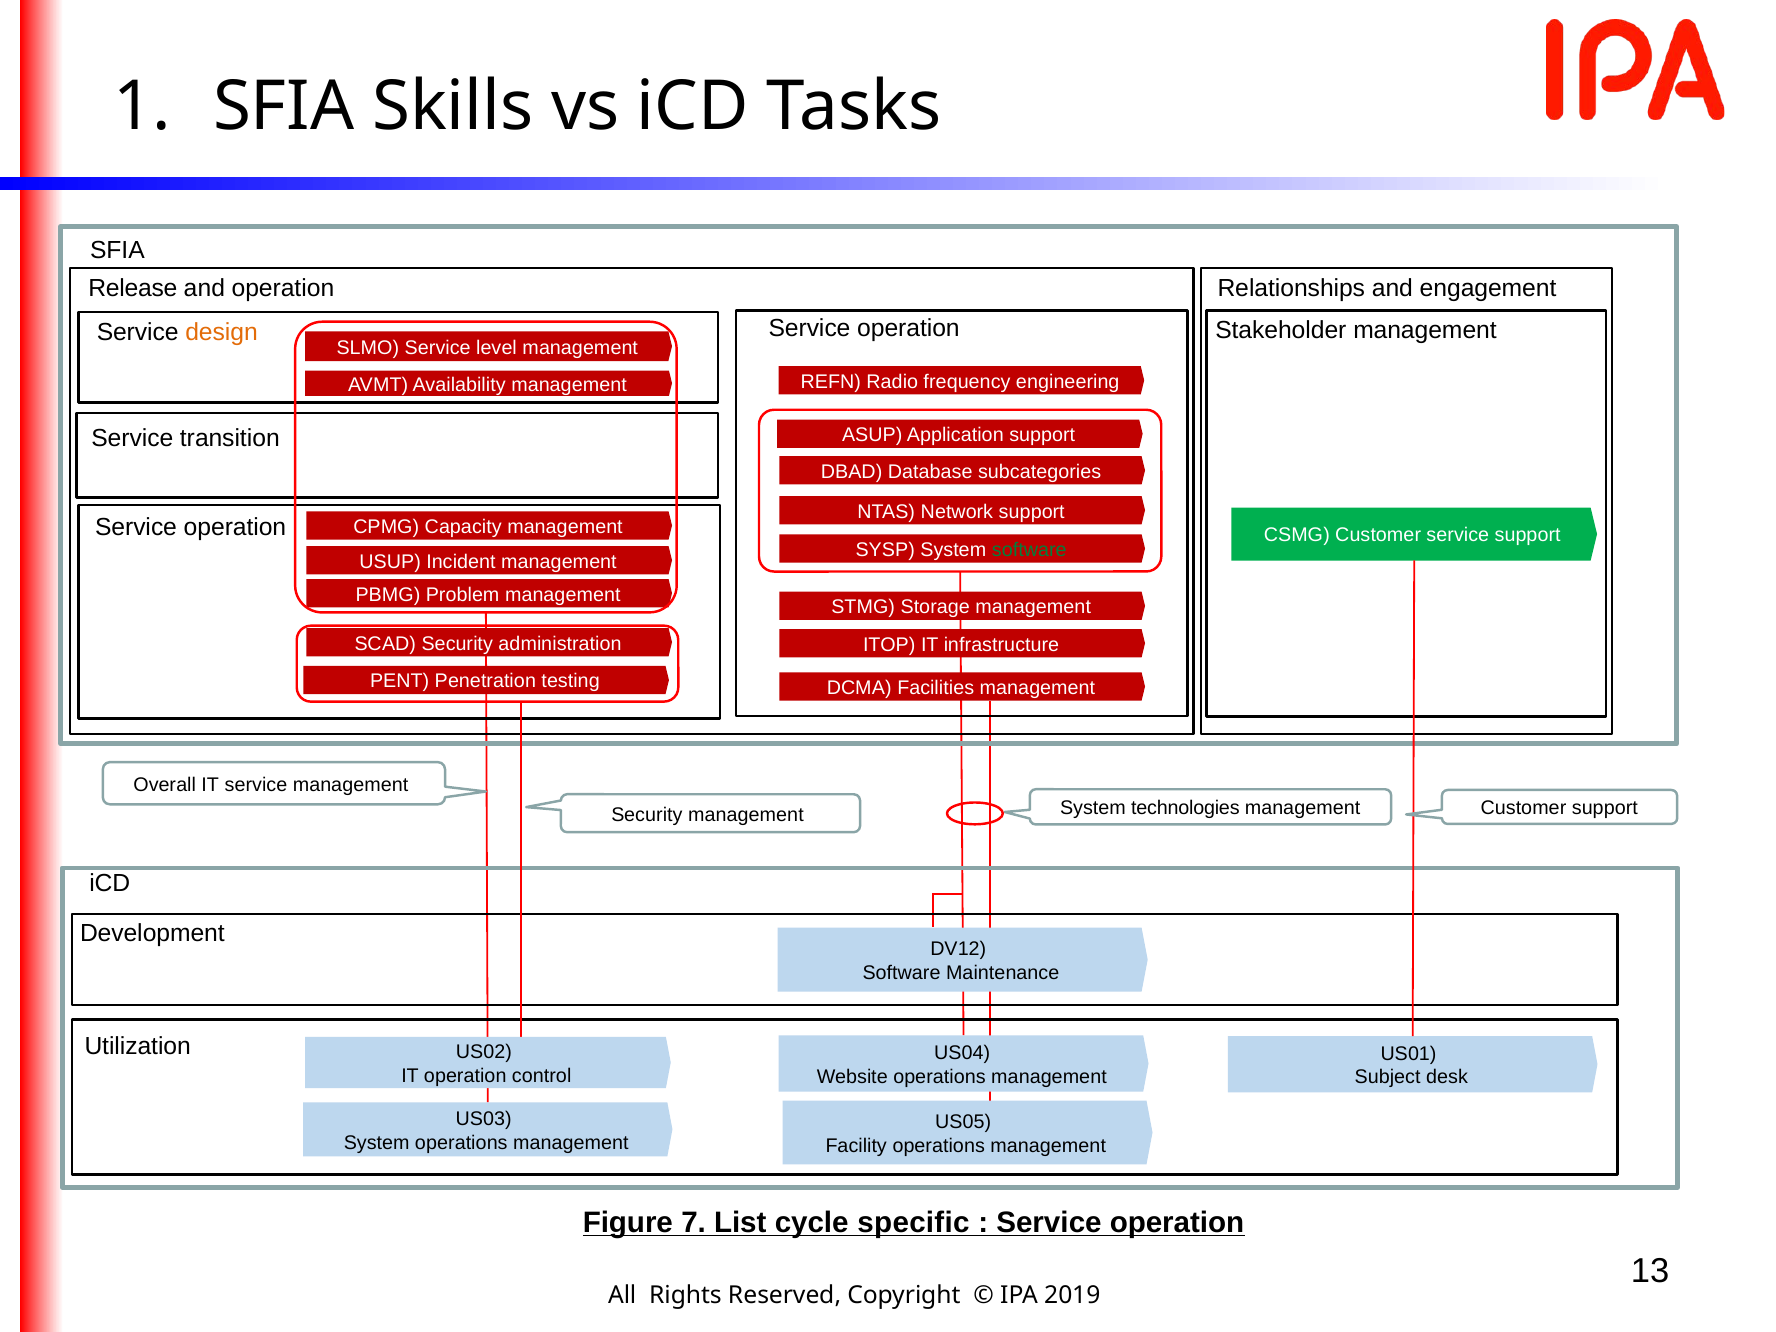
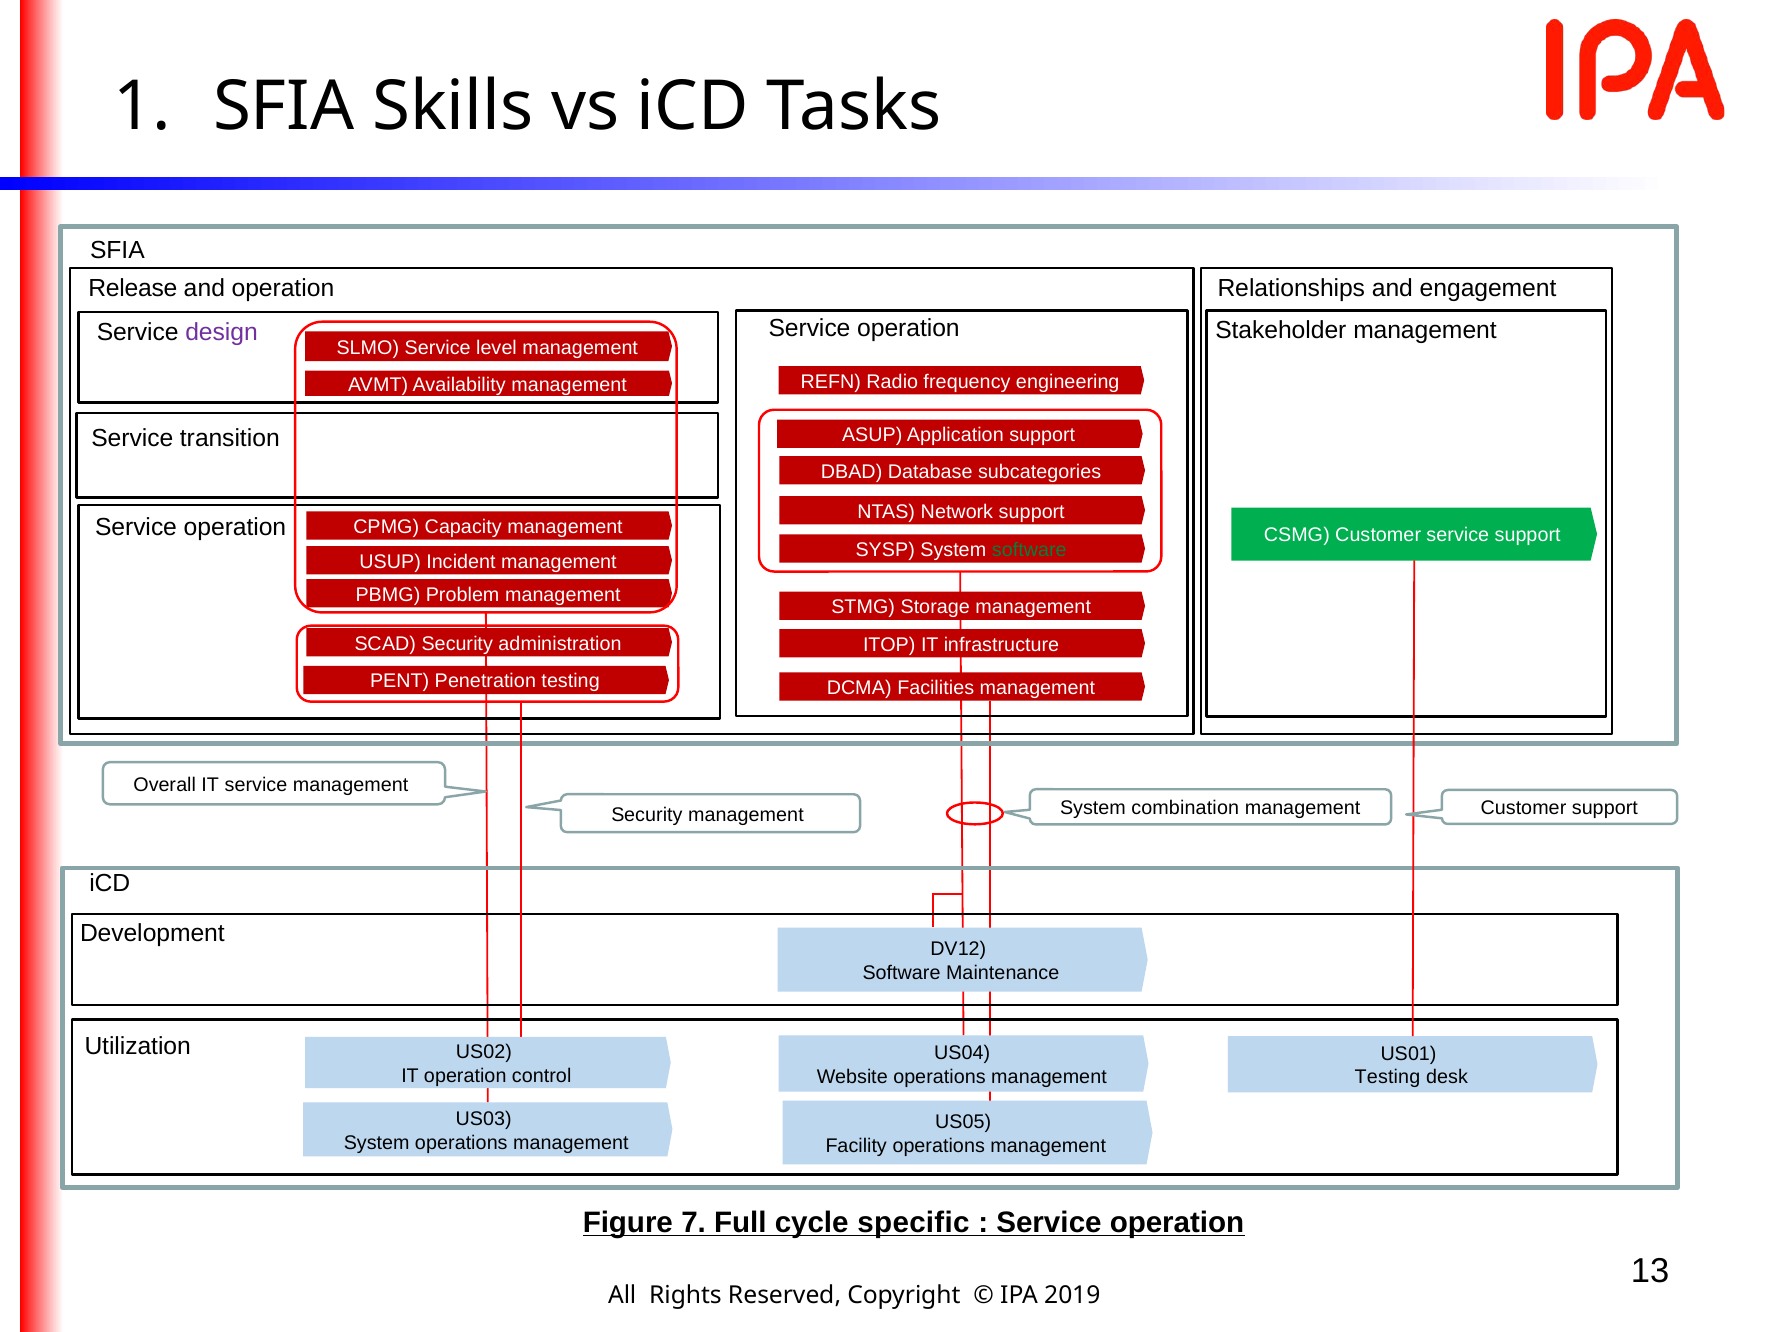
design colour: orange -> purple (222, 333)
technologies: technologies -> combination (1185, 808)
Subject: Subject -> Testing (1388, 1077)
List: List -> Full (740, 1223)
